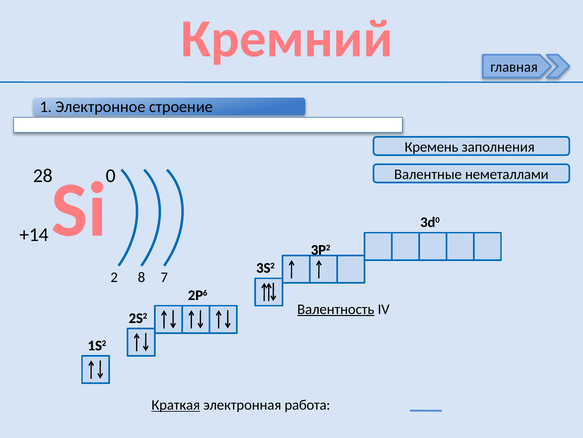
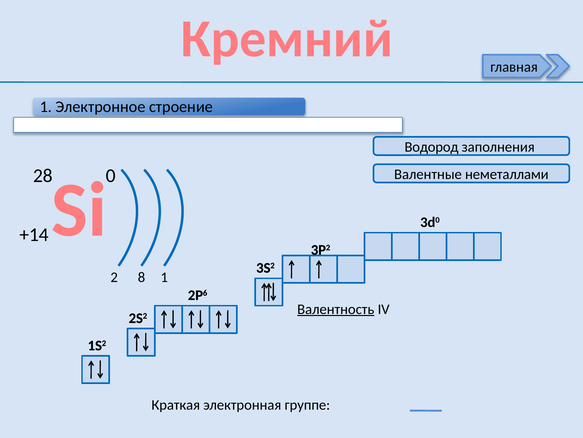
Кремень: Кремень -> Водород (432, 147)
8 7: 7 -> 1 (164, 277)
Краткая underline: present -> none (176, 404)
работа: работа -> группе (307, 404)
